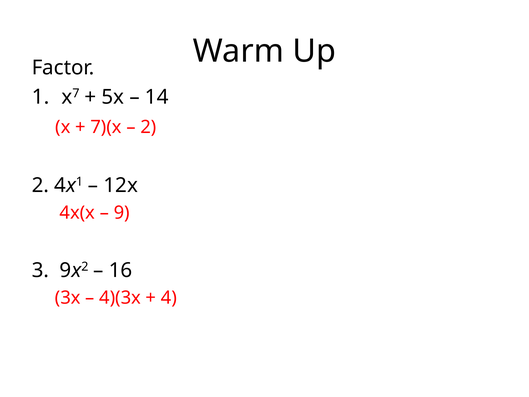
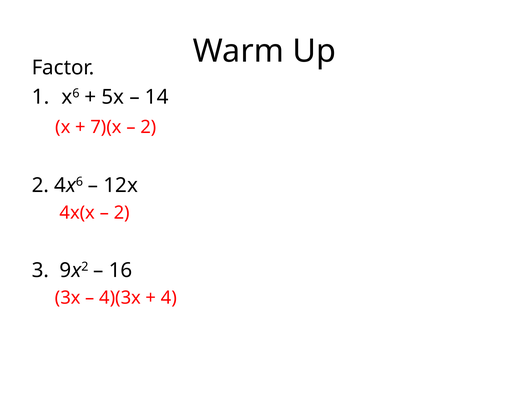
x 7: 7 -> 6 (76, 93)
1: 1 -> 6 (79, 182)
9: 9 -> 2 (122, 213)
